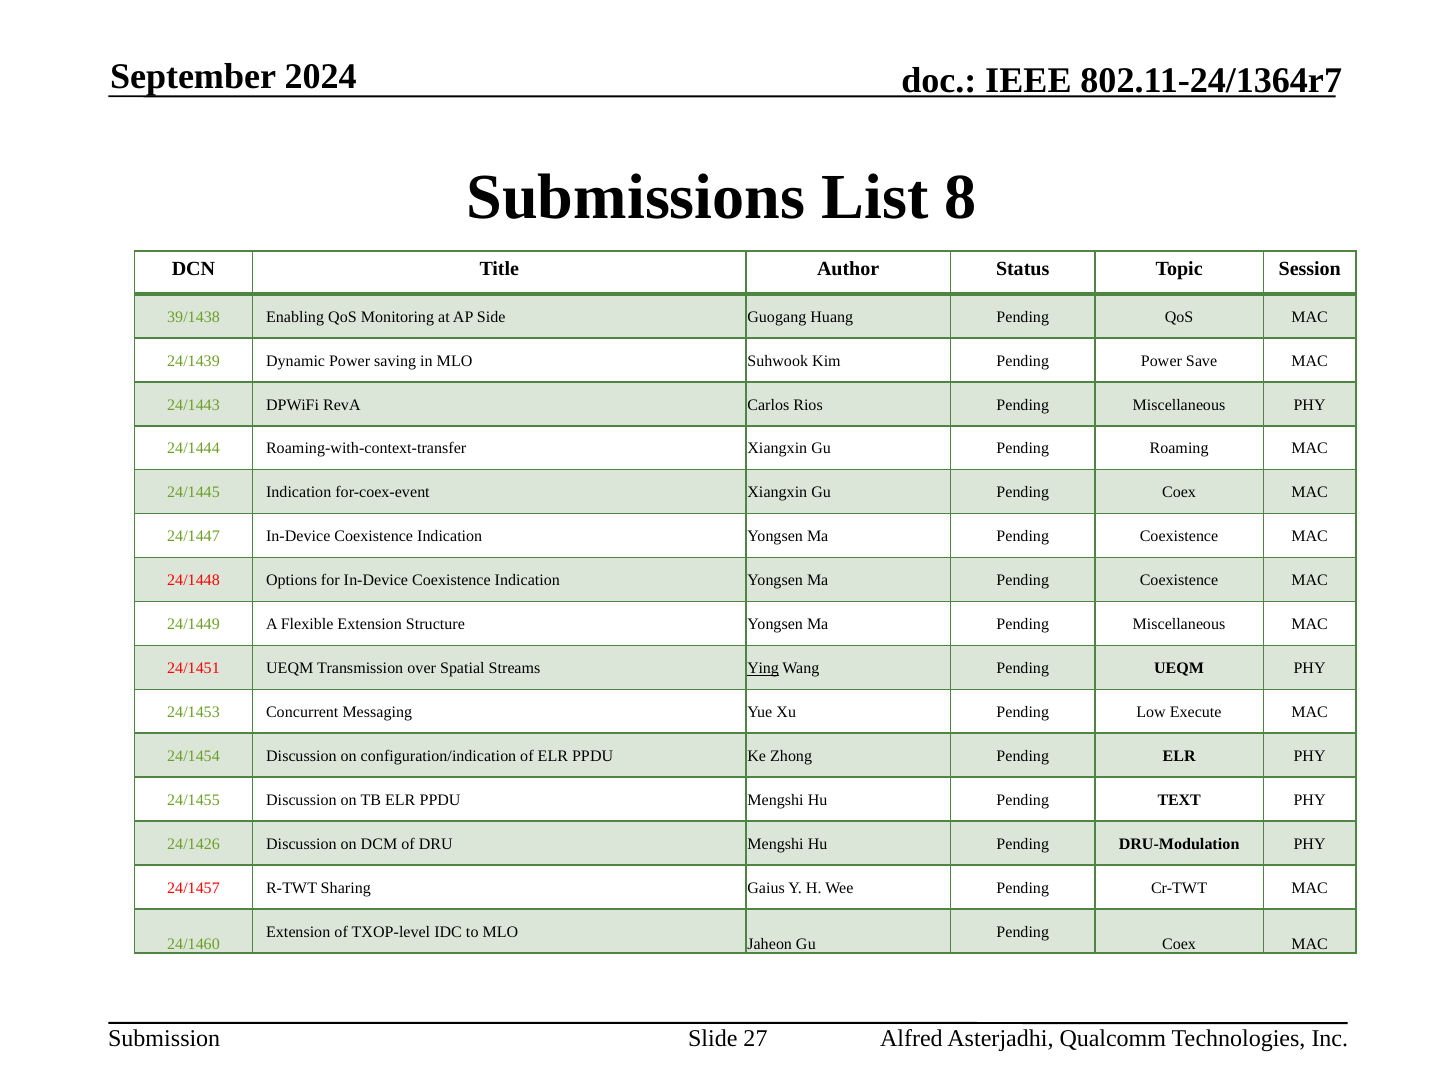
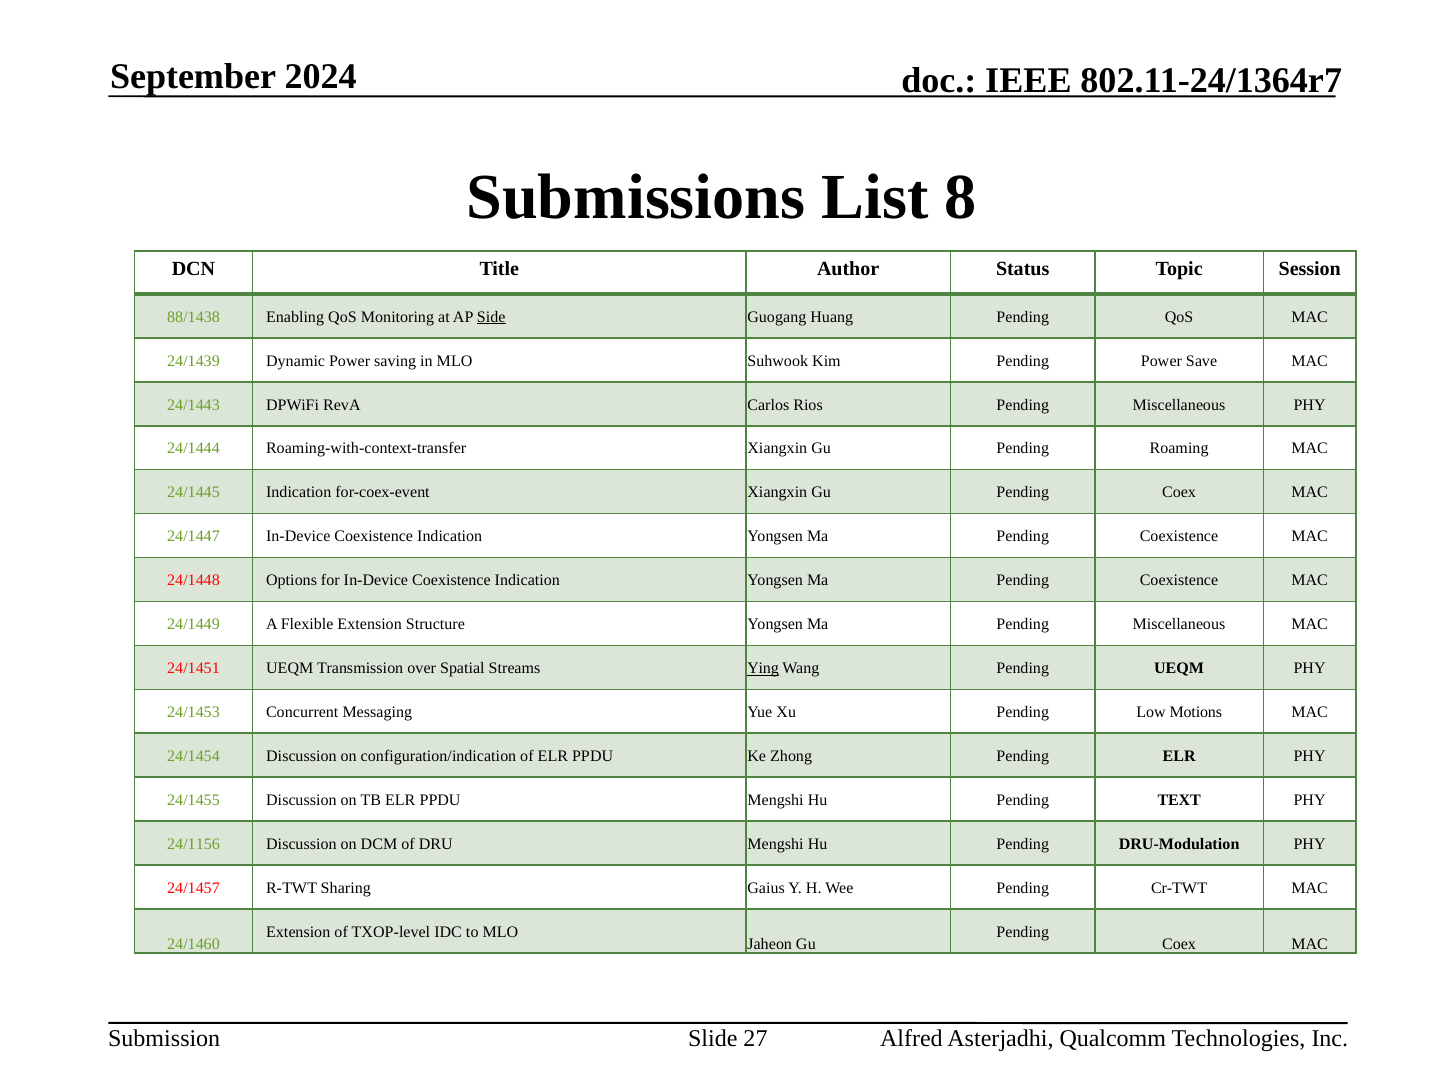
39/1438: 39/1438 -> 88/1438 (194, 317)
Side underline: none -> present (491, 317)
Execute: Execute -> Motions (1196, 712)
24/1426: 24/1426 -> 24/1156 (194, 844)
